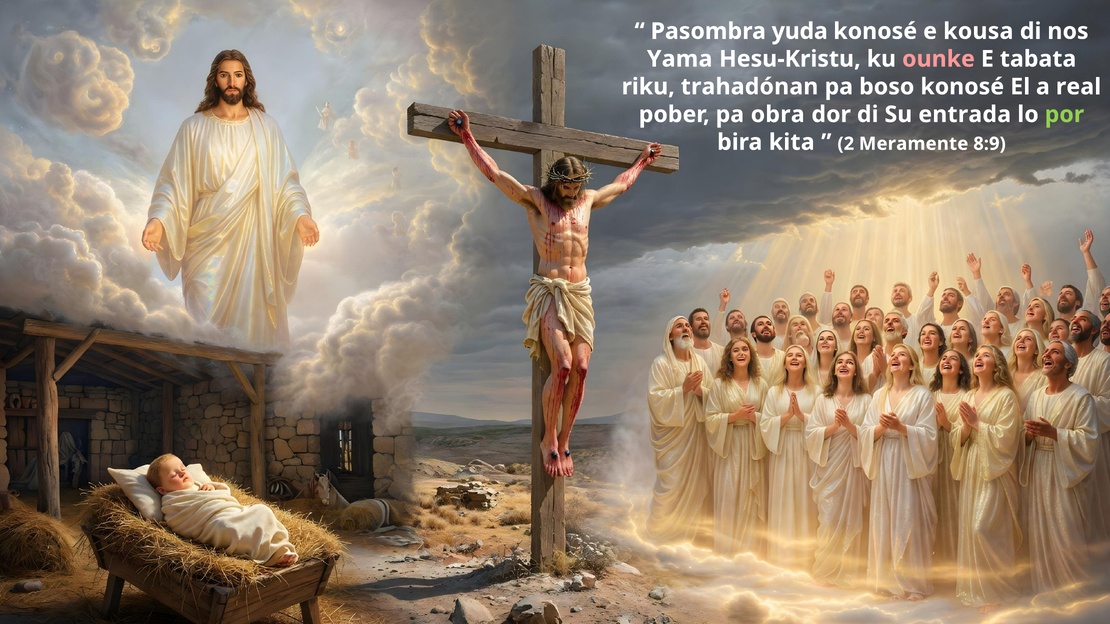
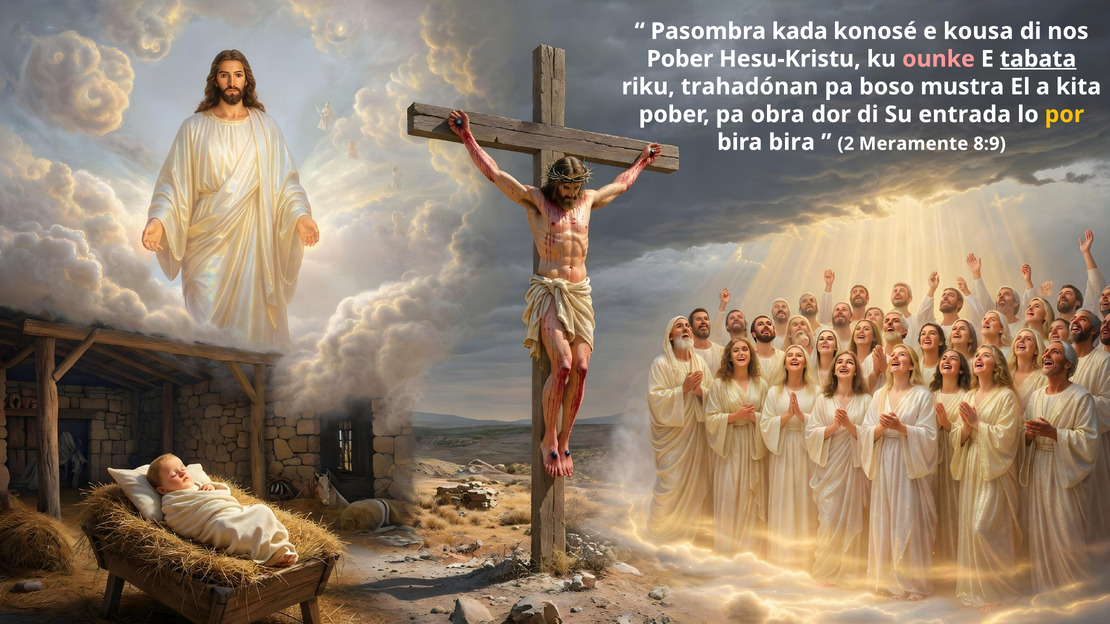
yuda: yuda -> kada (800, 31)
Yama: Yama -> Pober (680, 59)
tabata underline: none -> present (1038, 59)
boso konosé: konosé -> mustra (962, 87)
real: real -> kita (1079, 87)
por colour: light green -> yellow (1064, 115)
bira kita: kita -> bira (792, 142)
